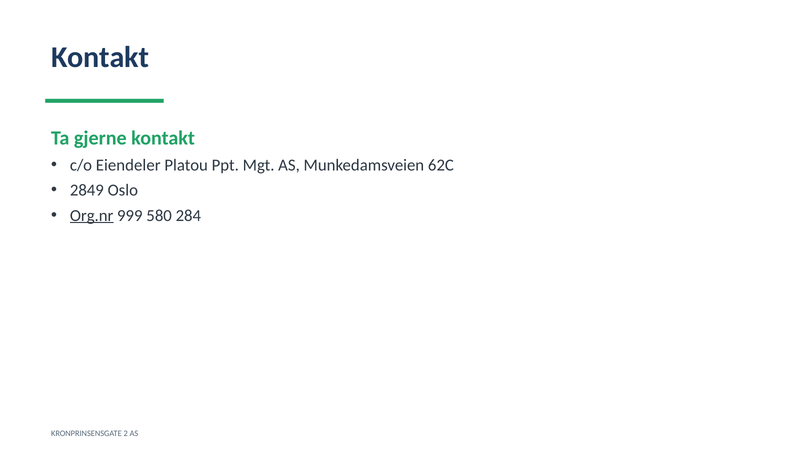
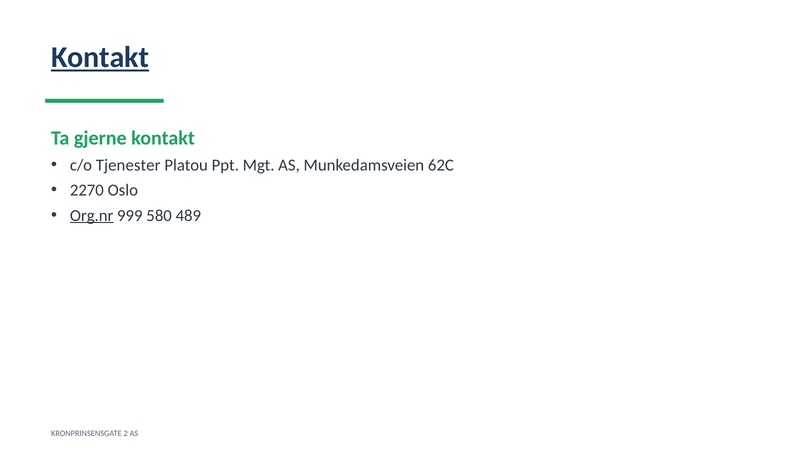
Kontakt underline: none -> present (100, 57)
Eiendeler: Eiendeler -> Tjenester (128, 165)
2849: 2849 -> 2270 (87, 190)
284: 284 -> 489 (188, 215)
